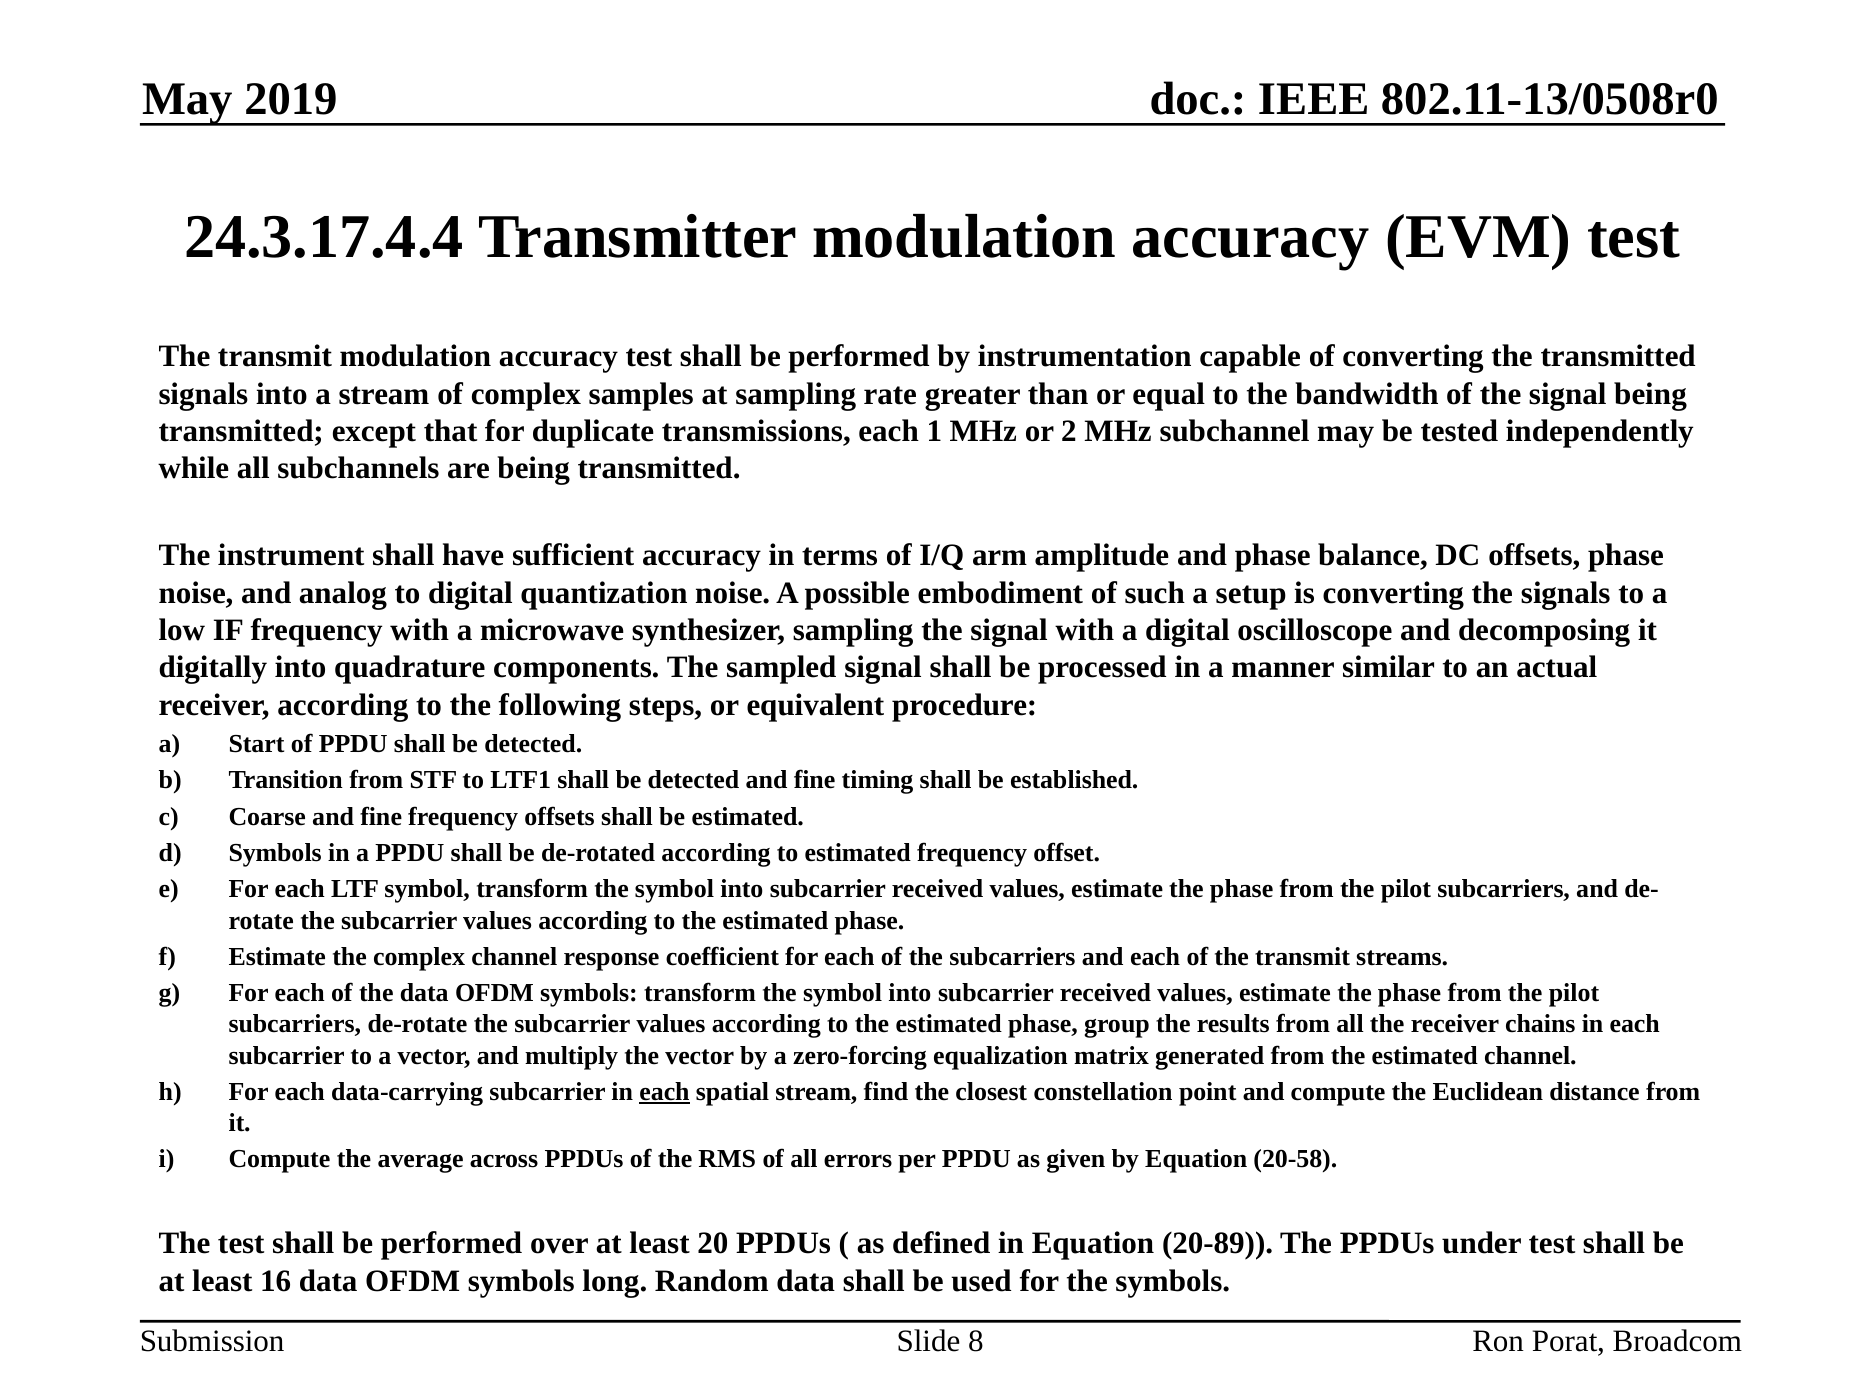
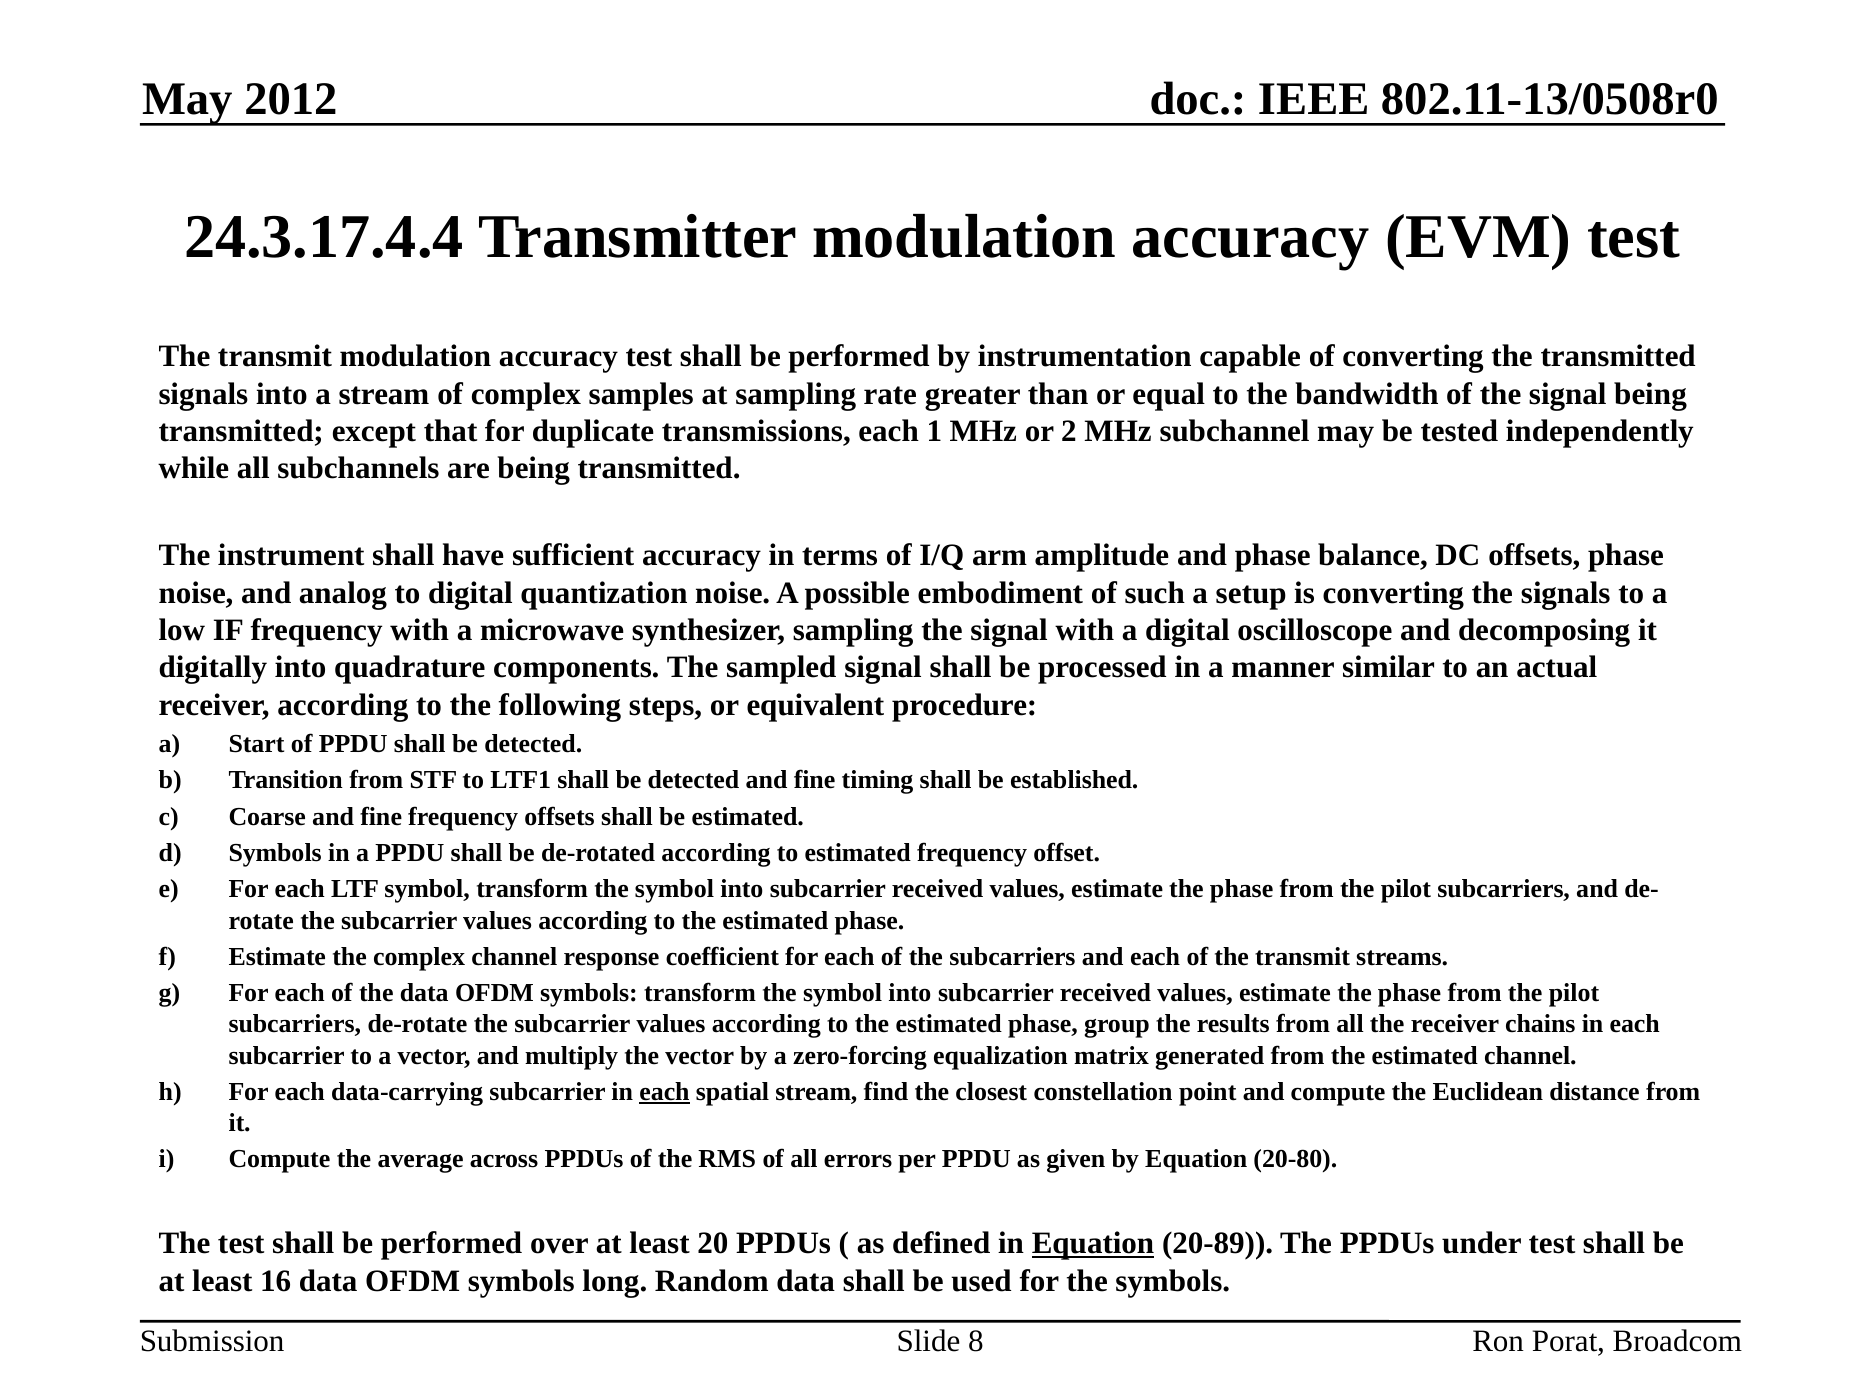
2019: 2019 -> 2012 (291, 100)
20-58: 20-58 -> 20-80 (1295, 1159)
Equation underline: none -> present (1093, 1243)
